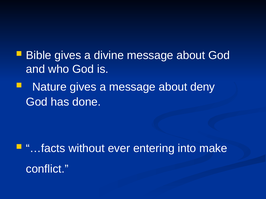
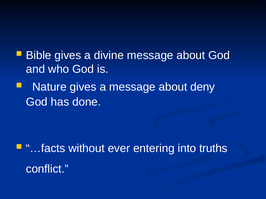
make: make -> truths (213, 149)
